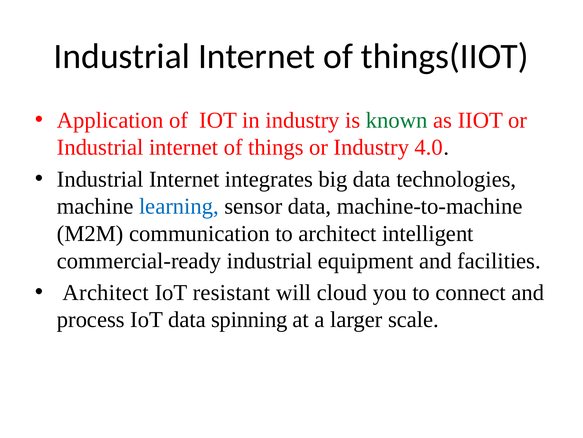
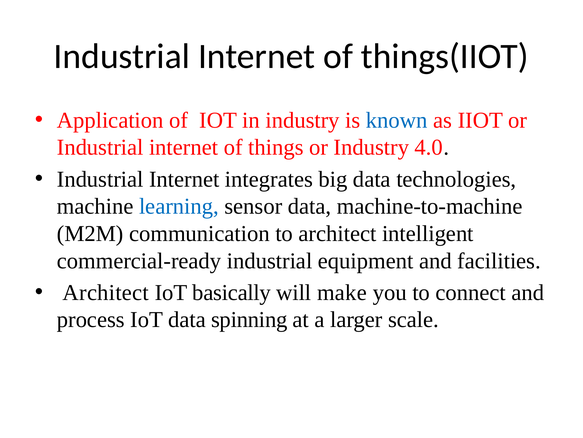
known colour: green -> blue (397, 120)
resistant: resistant -> basically (232, 292)
cloud: cloud -> make (342, 292)
